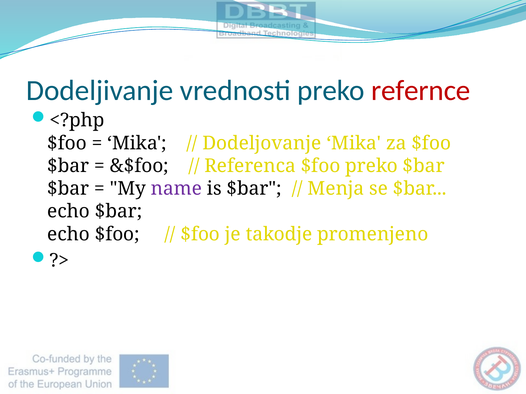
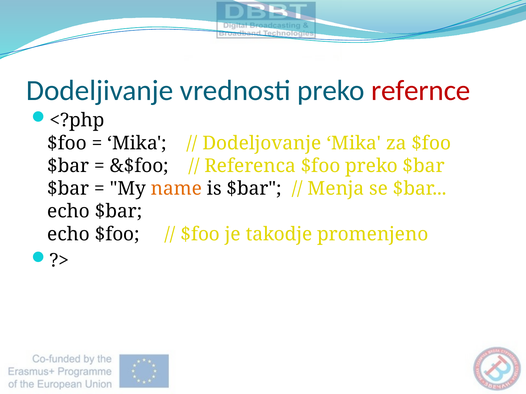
name colour: purple -> orange (176, 189)
